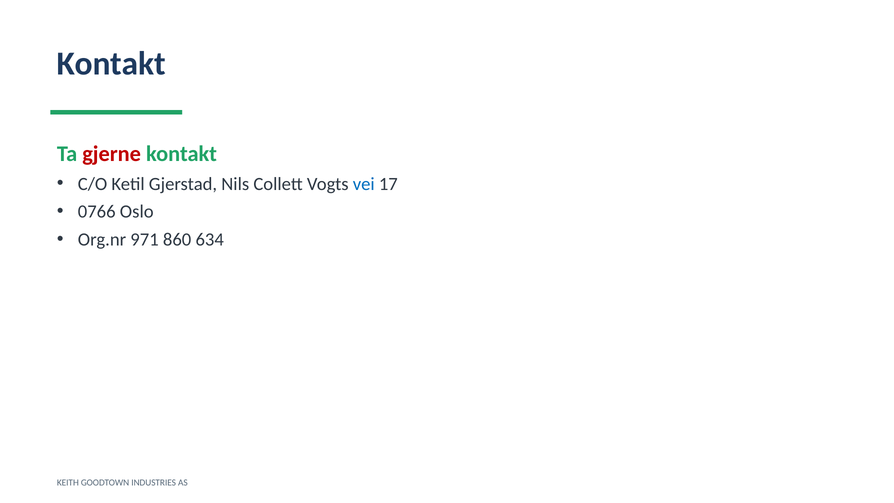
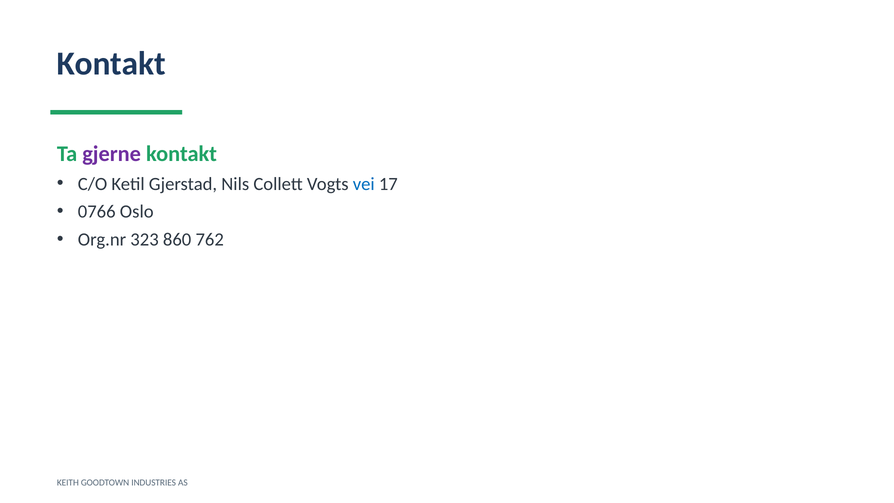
gjerne colour: red -> purple (112, 154)
971: 971 -> 323 (145, 240)
634: 634 -> 762 (210, 240)
